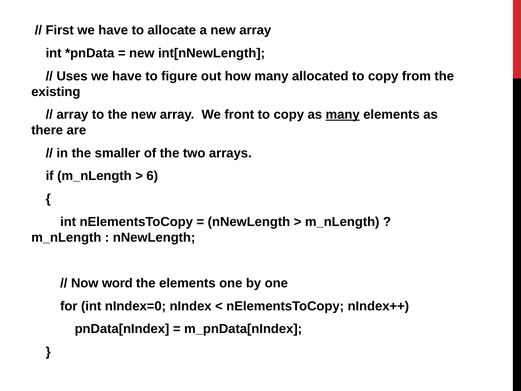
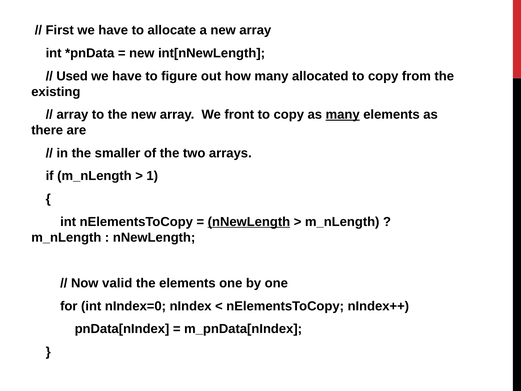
Uses: Uses -> Used (72, 76)
6: 6 -> 1 (152, 176)
nNewLength underline: none -> present (249, 222)
word: word -> valid (117, 283)
